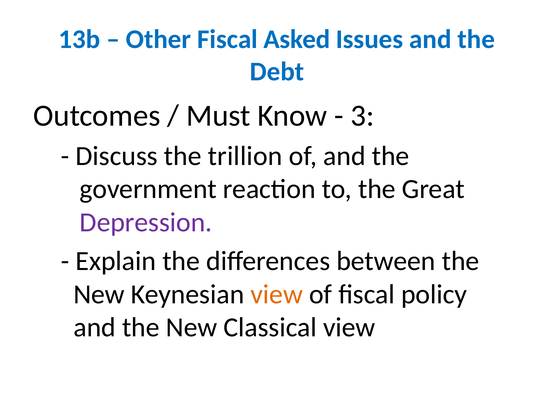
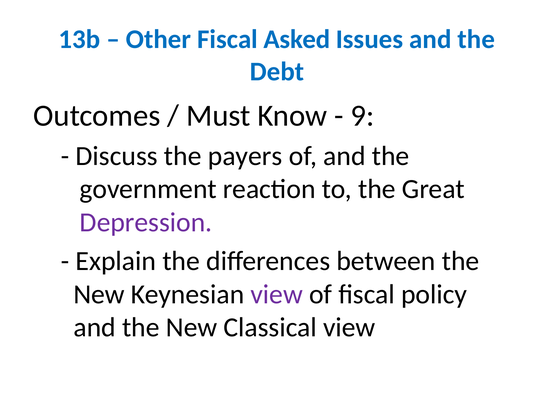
3: 3 -> 9 (362, 116)
trillion: trillion -> payers (245, 156)
view colour: orange -> purple (277, 295)
